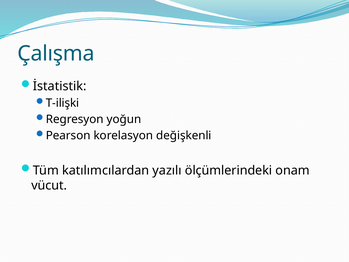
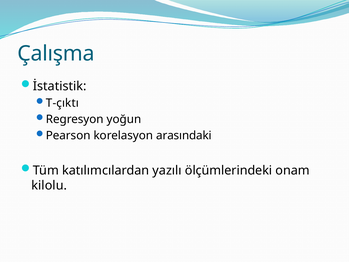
T-ilişki: T-ilişki -> T-çıktı (62, 103)
değişkenli: değişkenli -> arasındaki (184, 135)
vücut: vücut -> kilolu (49, 185)
